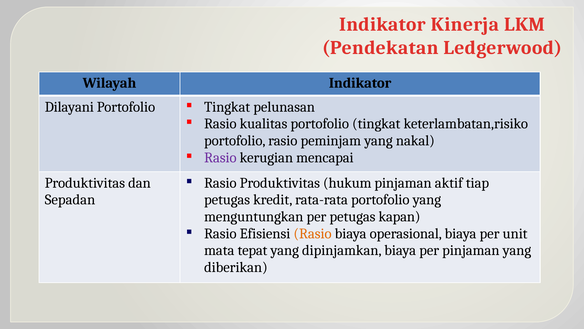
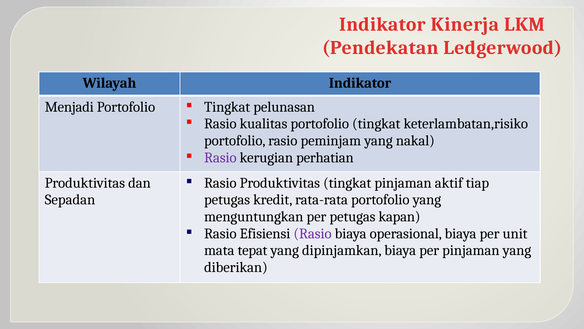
Dilayani: Dilayani -> Menjadi (69, 107)
mencapai: mencapai -> perhatian (325, 157)
Produktivitas hukum: hukum -> tingkat (347, 183)
Rasio colour: orange -> purple (313, 233)
